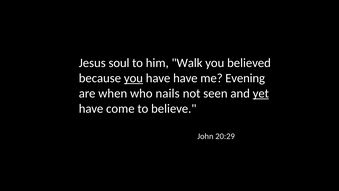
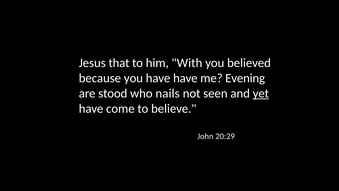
soul: soul -> that (119, 63)
Walk: Walk -> With (187, 63)
you underline: present -> none (133, 78)
when: when -> stood (113, 93)
